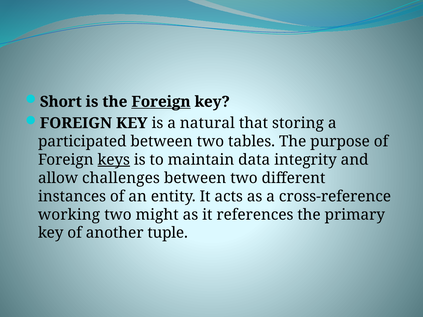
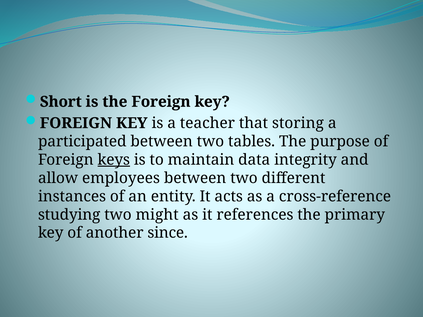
Foreign underline: present -> none (161, 102)
natural: natural -> teacher (207, 123)
challenges: challenges -> employees (121, 178)
working: working -> studying (69, 215)
tuple: tuple -> since (168, 233)
